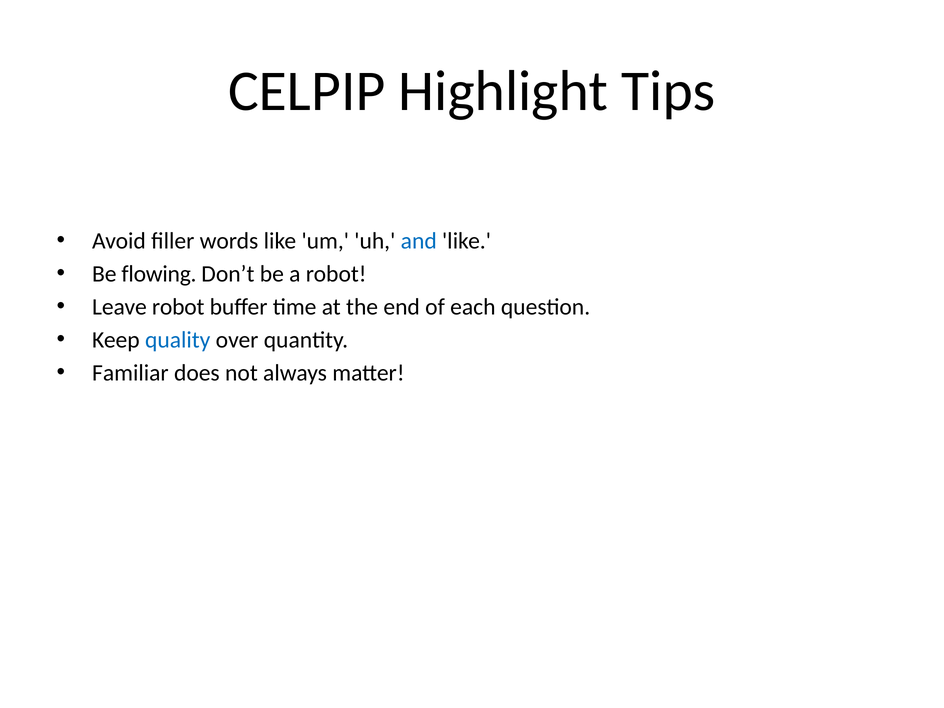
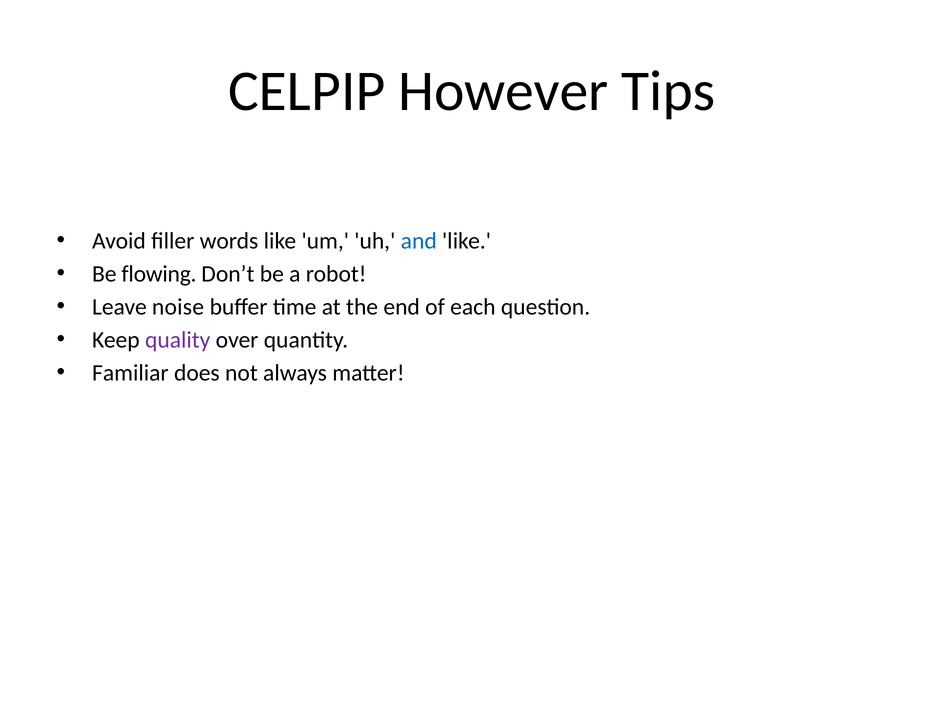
Highlight: Highlight -> However (503, 91)
Leave robot: robot -> noise (178, 307)
quality colour: blue -> purple (178, 340)
